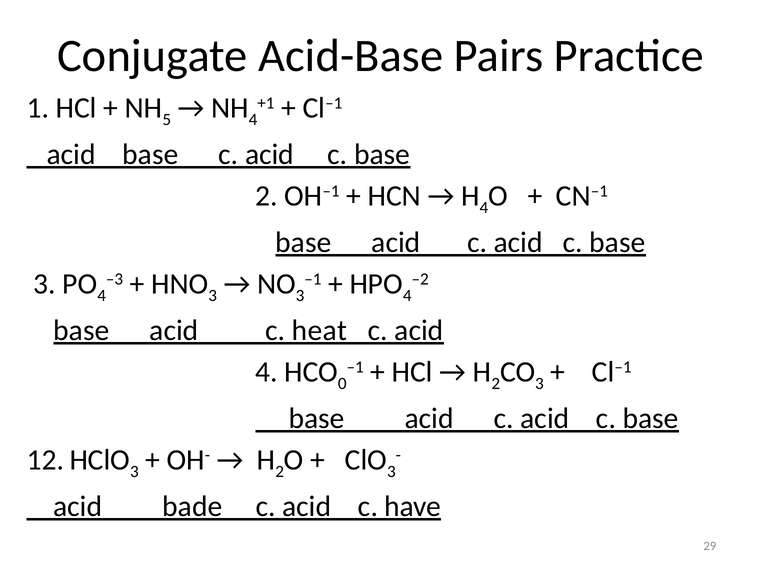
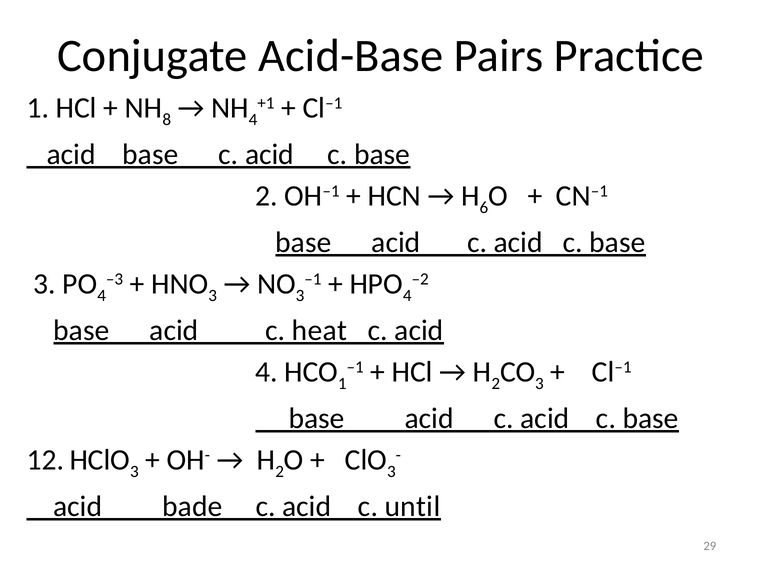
5: 5 -> 8 (167, 119)
4: 4 -> 6 (484, 207)
0: 0 -> 1 (342, 383)
have: have -> until (412, 506)
